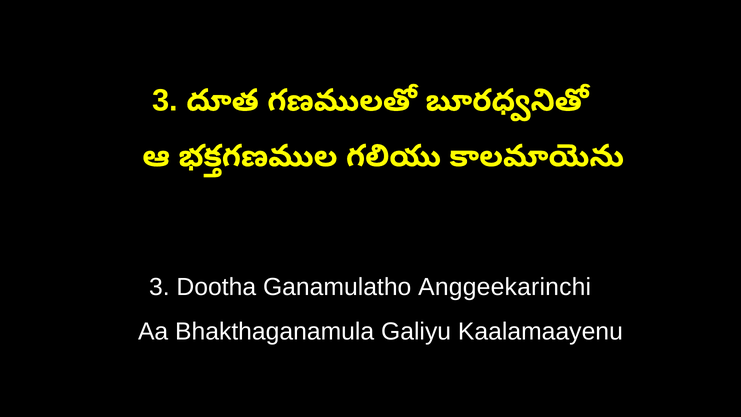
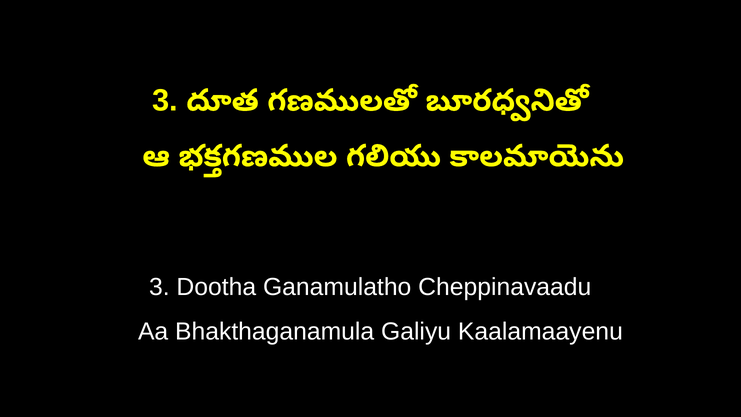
Anggeekarinchi: Anggeekarinchi -> Cheppinavaadu (505, 287)
